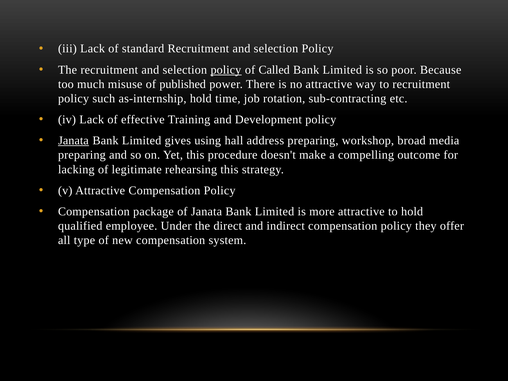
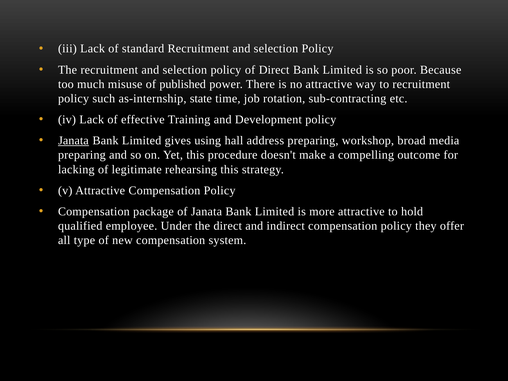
policy underline: present -> none (226, 70)
of Called: Called -> Direct (274, 70)
as-internship hold: hold -> state (201, 99)
